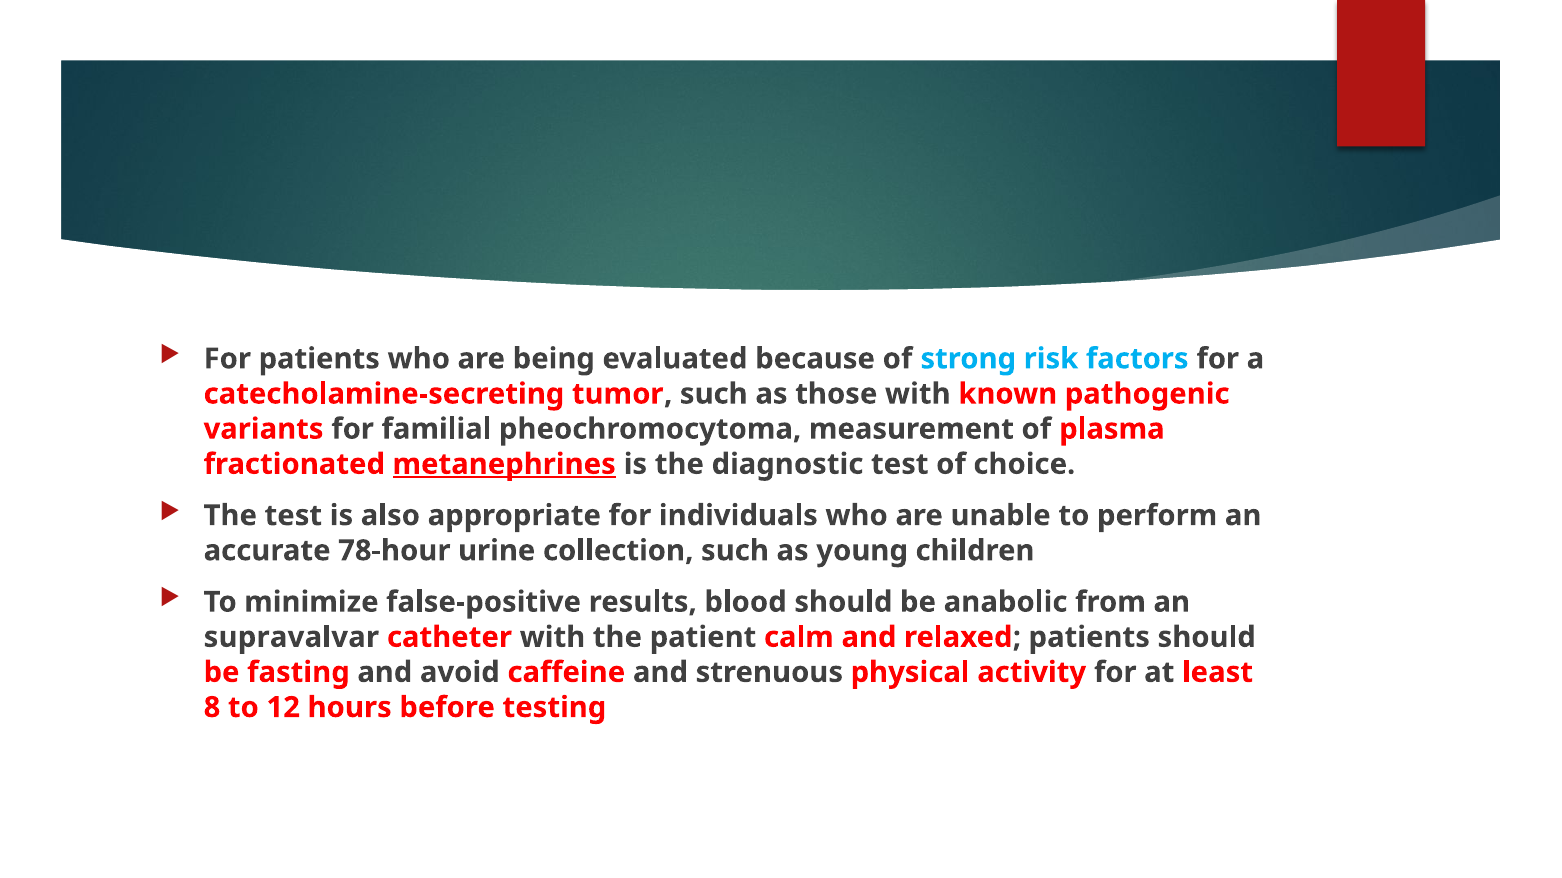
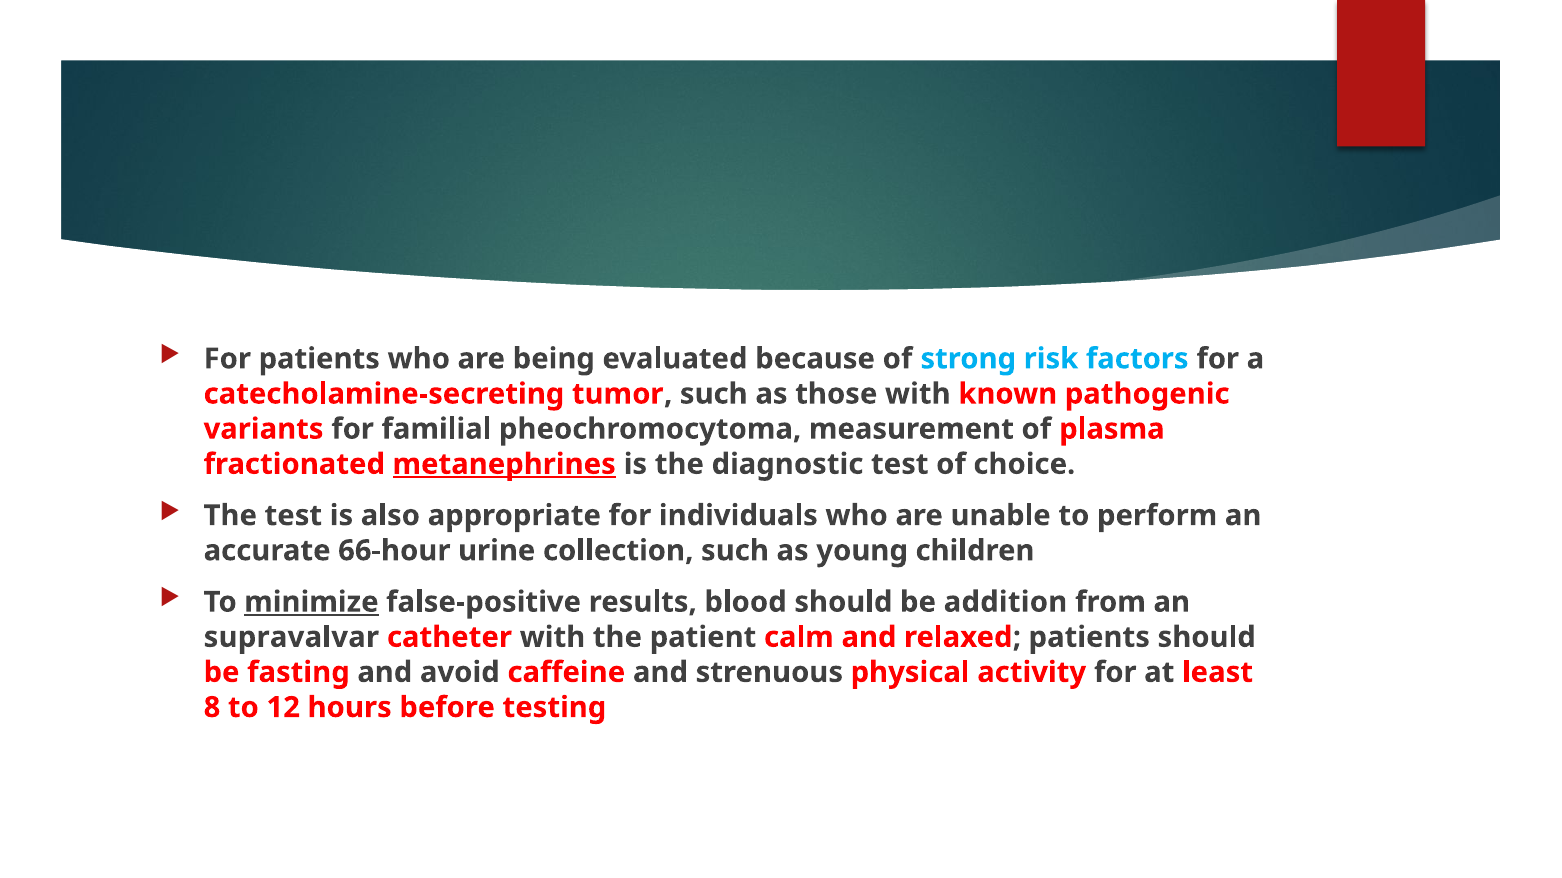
78-hour: 78-hour -> 66-hour (394, 551)
minimize underline: none -> present (311, 602)
anabolic: anabolic -> addition (1006, 602)
